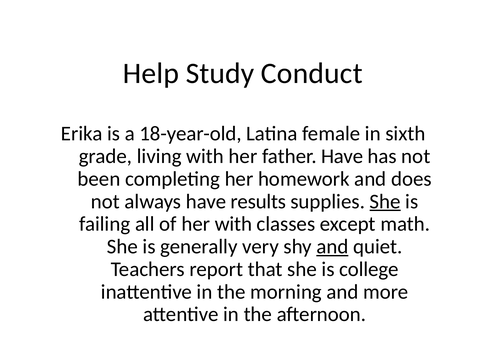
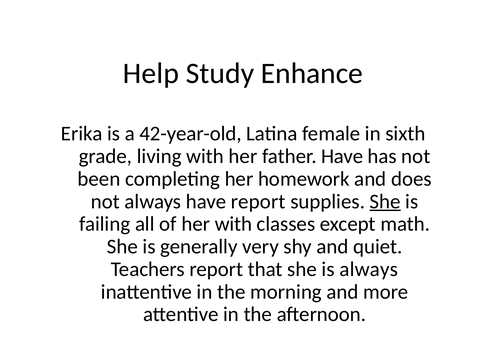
Conduct: Conduct -> Enhance (312, 74)
18-year-old: 18-year-old -> 42-year-old (191, 134)
have results: results -> report (258, 202)
and underline: present -> none (332, 247)
is college: college -> always (369, 270)
